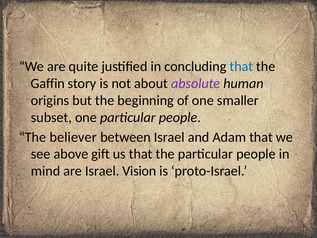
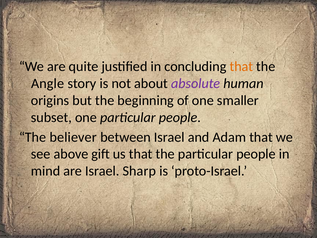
that colour: blue -> orange (241, 67)
Gaffin: Gaffin -> Angle (48, 83)
Vision: Vision -> Sharp (139, 171)
